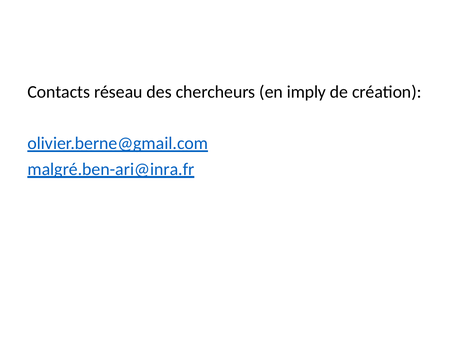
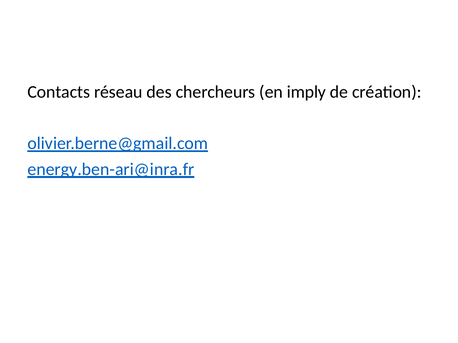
malgré.ben-ari@inra.fr: malgré.ben-ari@inra.fr -> energy.ben-ari@inra.fr (111, 170)
